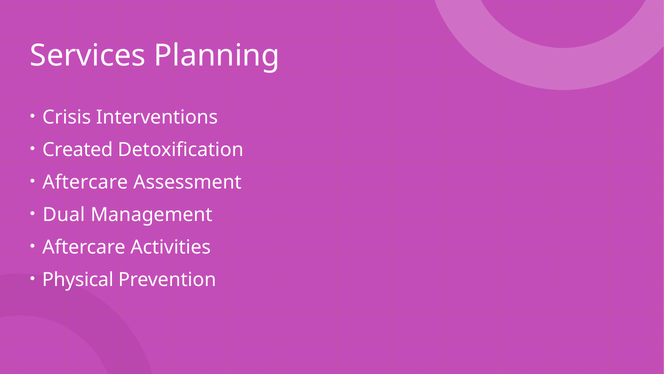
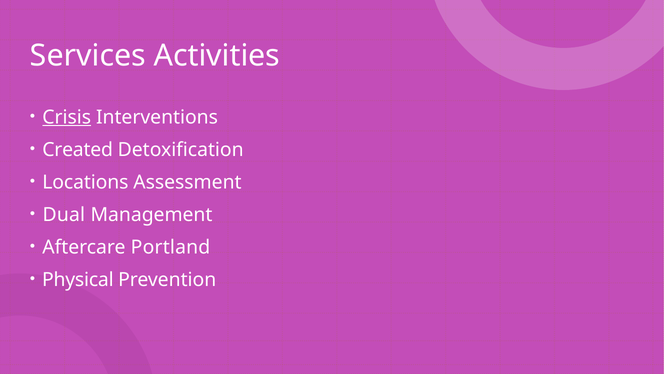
Planning: Planning -> Activities (217, 56)
Crisis underline: none -> present (67, 117)
Aftercare: Aftercare -> Locations (85, 182)
Activities: Activities -> Portland (171, 247)
